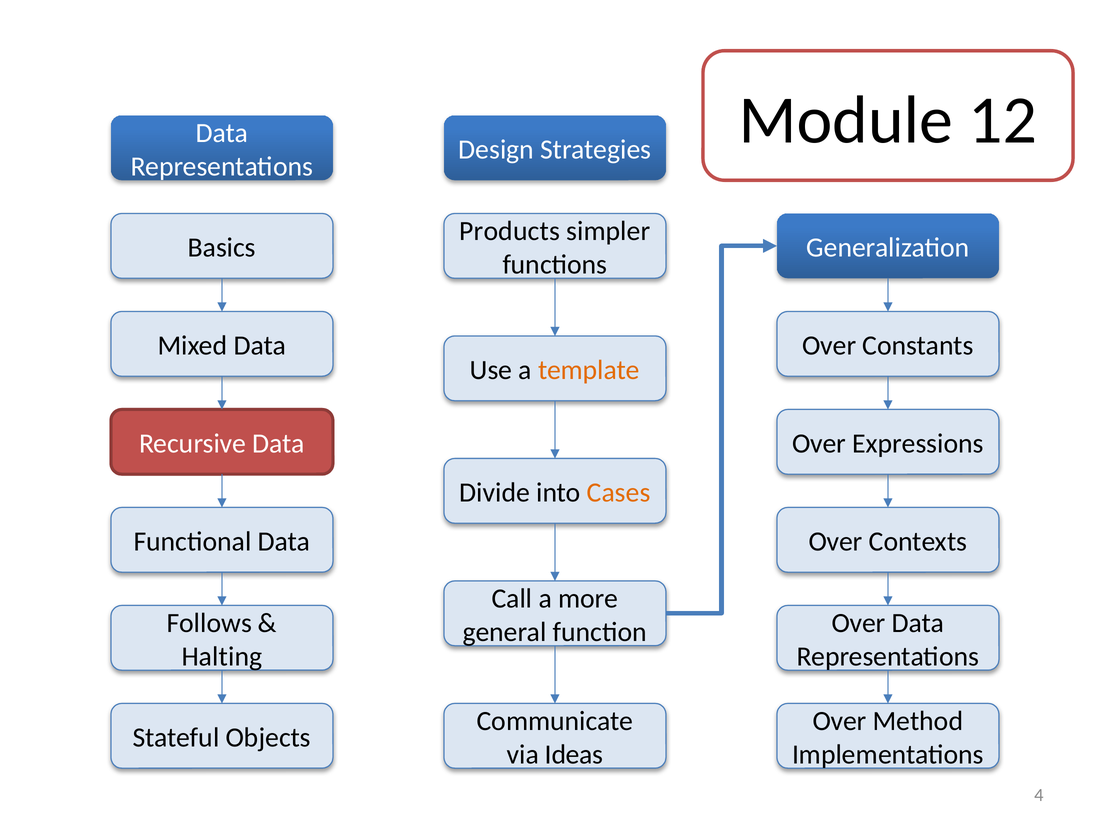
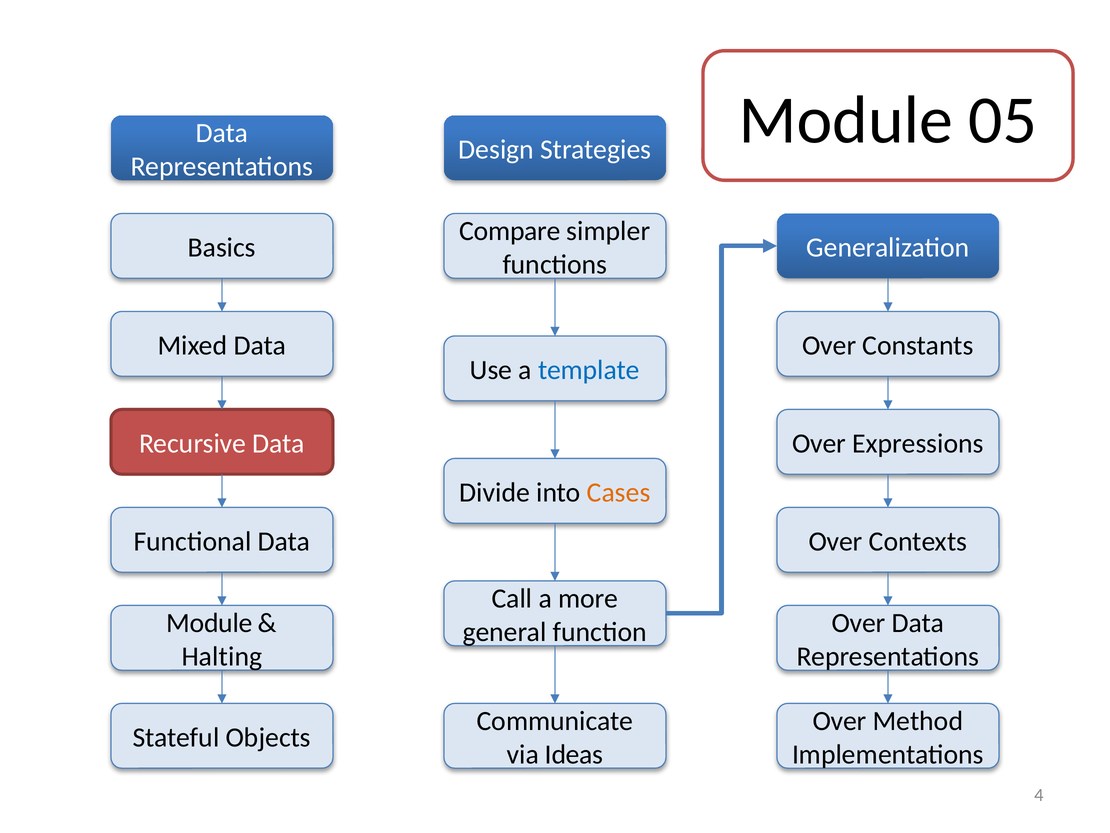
12: 12 -> 05 (1003, 120)
Products: Products -> Compare (510, 231)
template colour: orange -> blue (589, 370)
Follows: Follows -> Module (209, 623)
